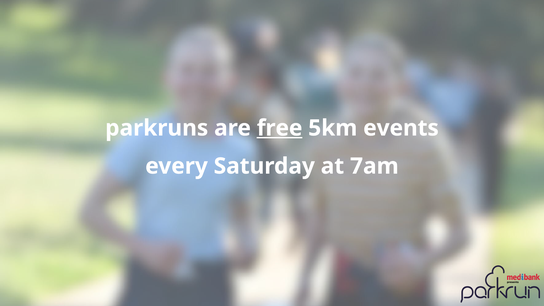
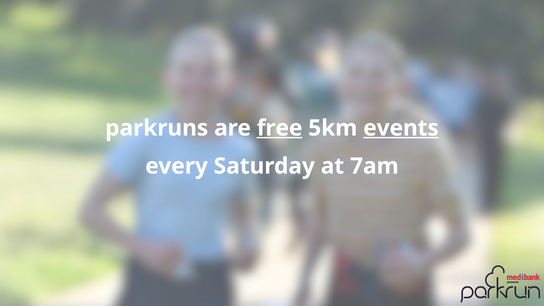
events underline: none -> present (401, 128)
